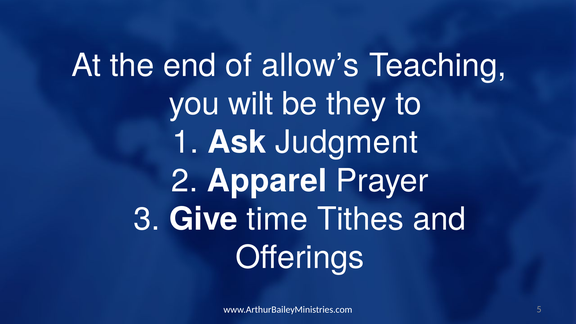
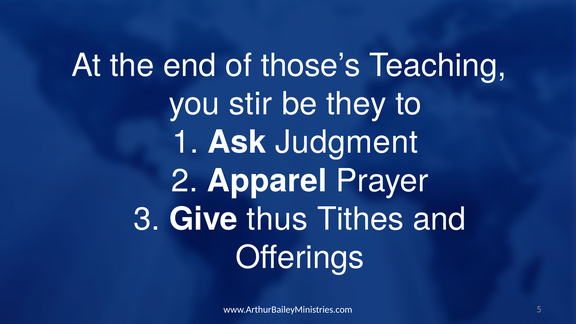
allow’s: allow’s -> those’s (311, 66)
wilt: wilt -> stir (250, 104)
time: time -> thus (277, 219)
